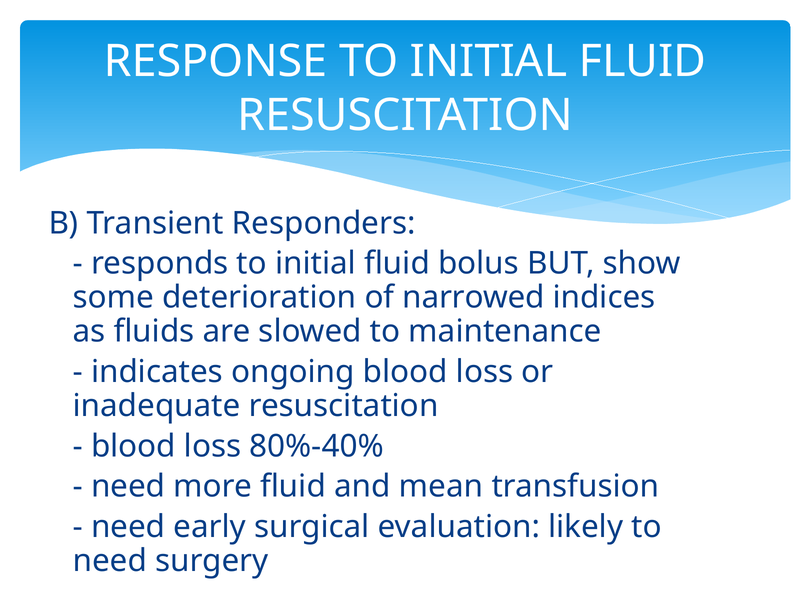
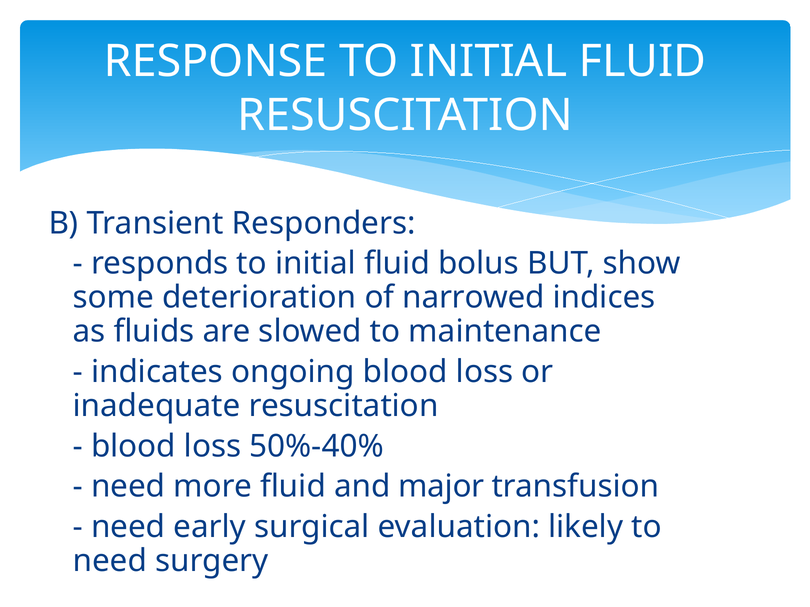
80%-40%: 80%-40% -> 50%-40% (317, 446)
mean: mean -> major (441, 487)
